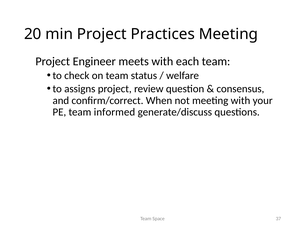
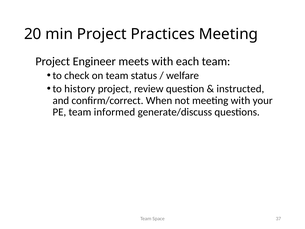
assigns: assigns -> history (80, 89)
consensus: consensus -> instructed (240, 89)
